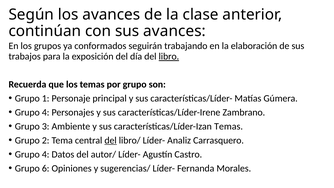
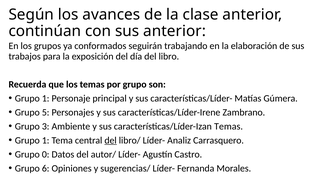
sus avances: avances -> anterior (175, 31)
libro underline: present -> none (169, 56)
4: 4 -> 5 (46, 112)
2: 2 -> 1 (46, 140)
4: 4 -> 0 (46, 154)
